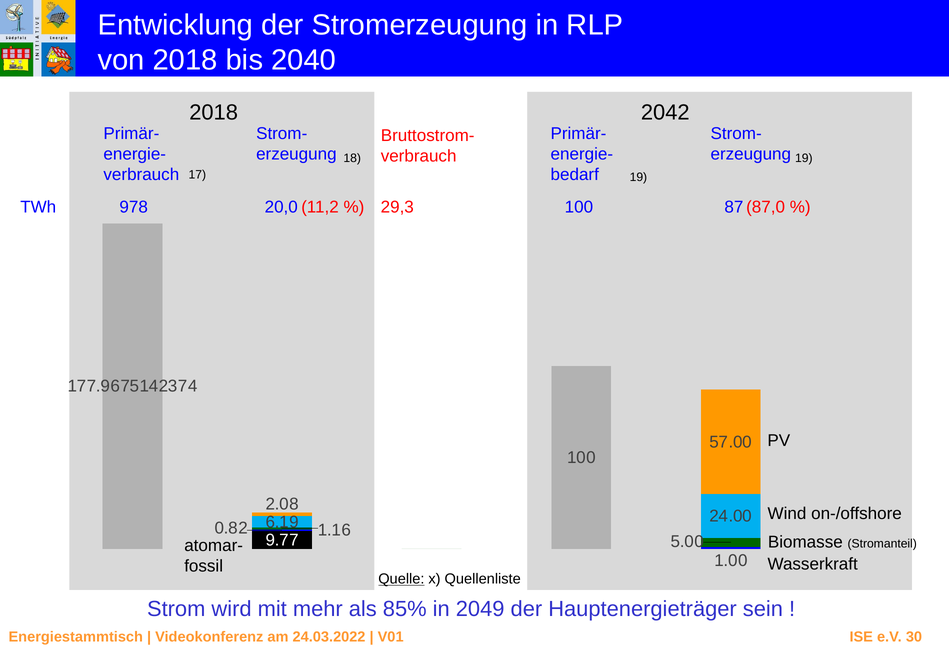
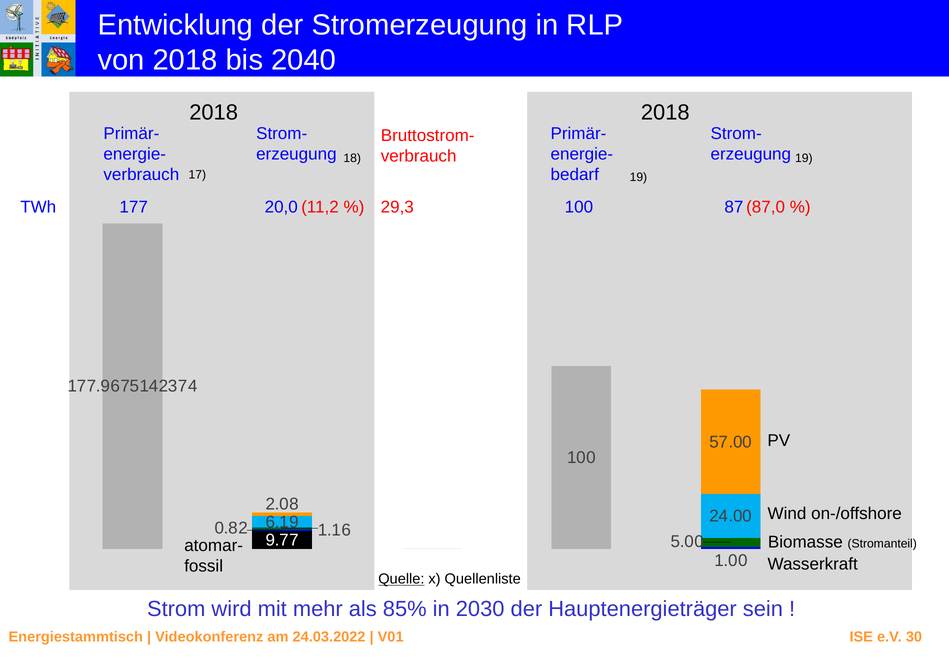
2018 2042: 2042 -> 2018 (665, 113)
978: 978 -> 177 (134, 207)
2049: 2049 -> 2030 (480, 609)
